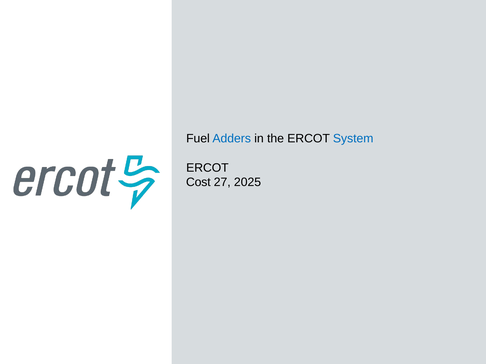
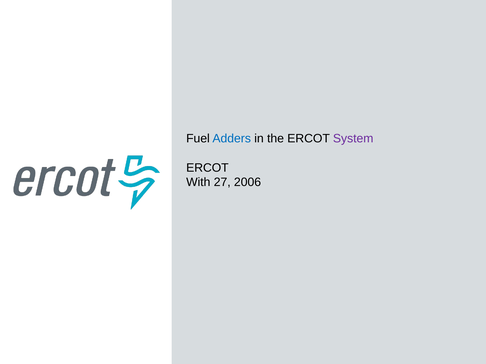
System colour: blue -> purple (353, 139)
Cost: Cost -> With (198, 183)
2025: 2025 -> 2006 (248, 183)
